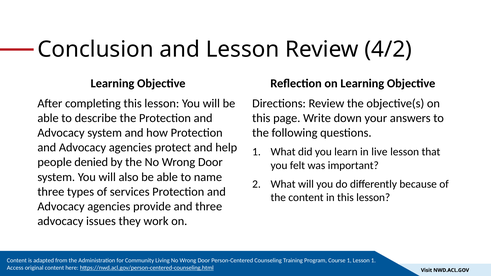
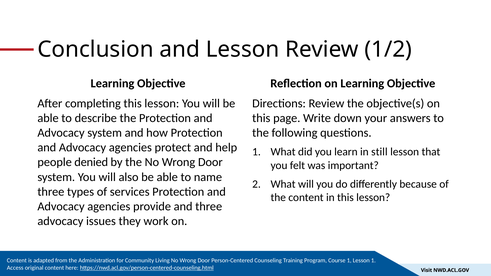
4/2: 4/2 -> 1/2 (388, 50)
live: live -> still (379, 152)
